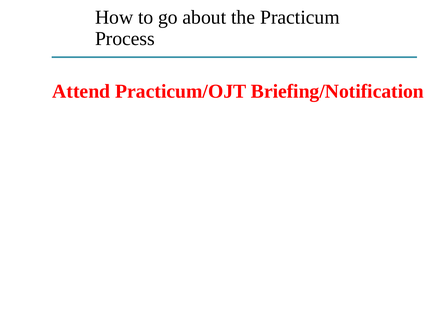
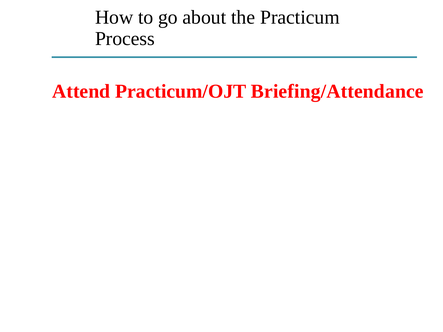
Briefing/Notification: Briefing/Notification -> Briefing/Attendance (337, 91)
